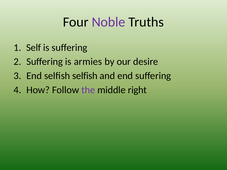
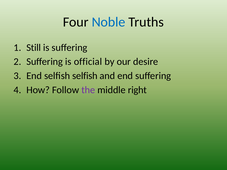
Noble colour: purple -> blue (109, 22)
Self: Self -> Still (34, 48)
armies: armies -> official (88, 62)
